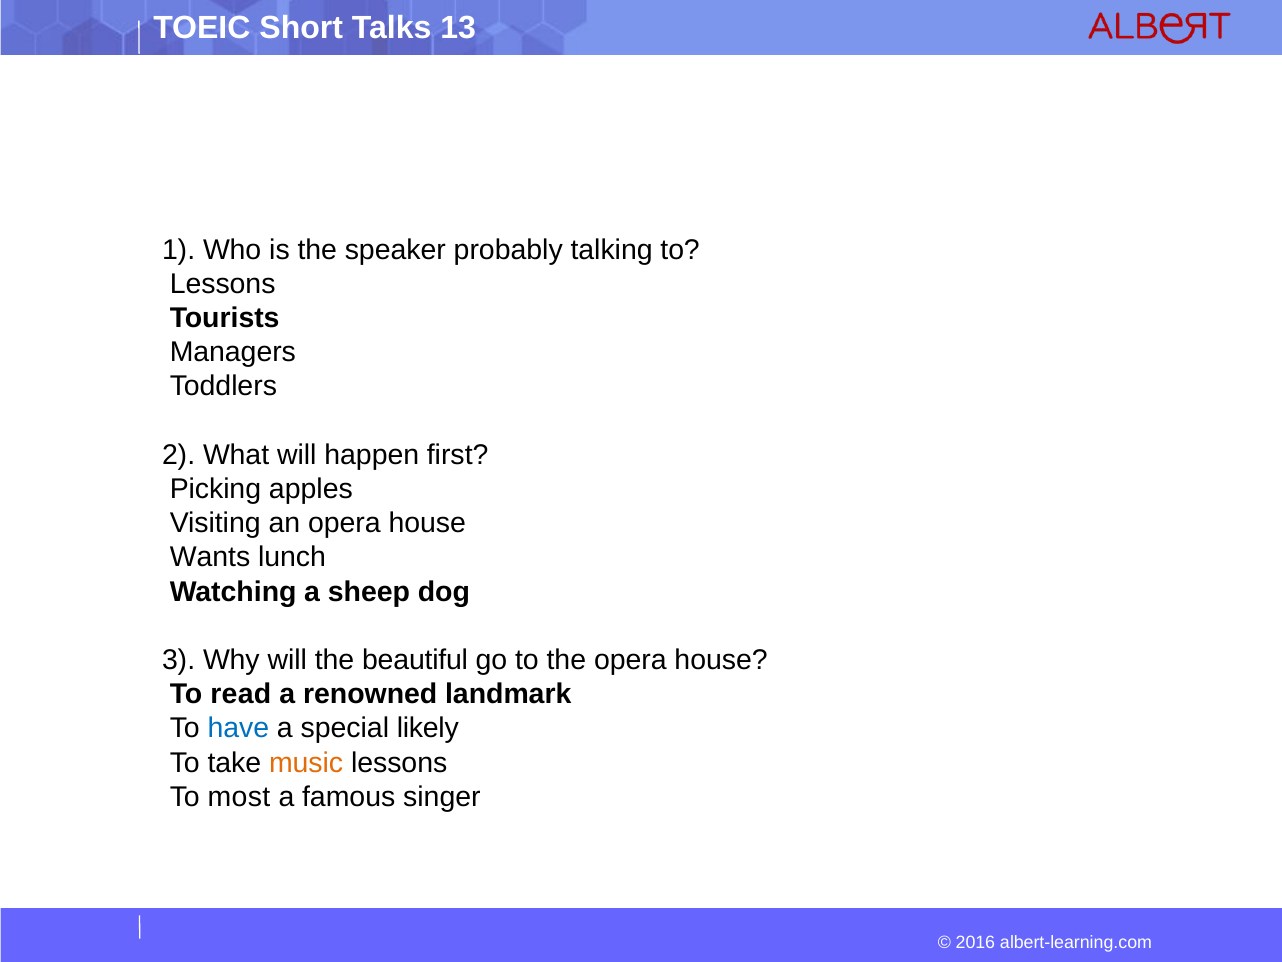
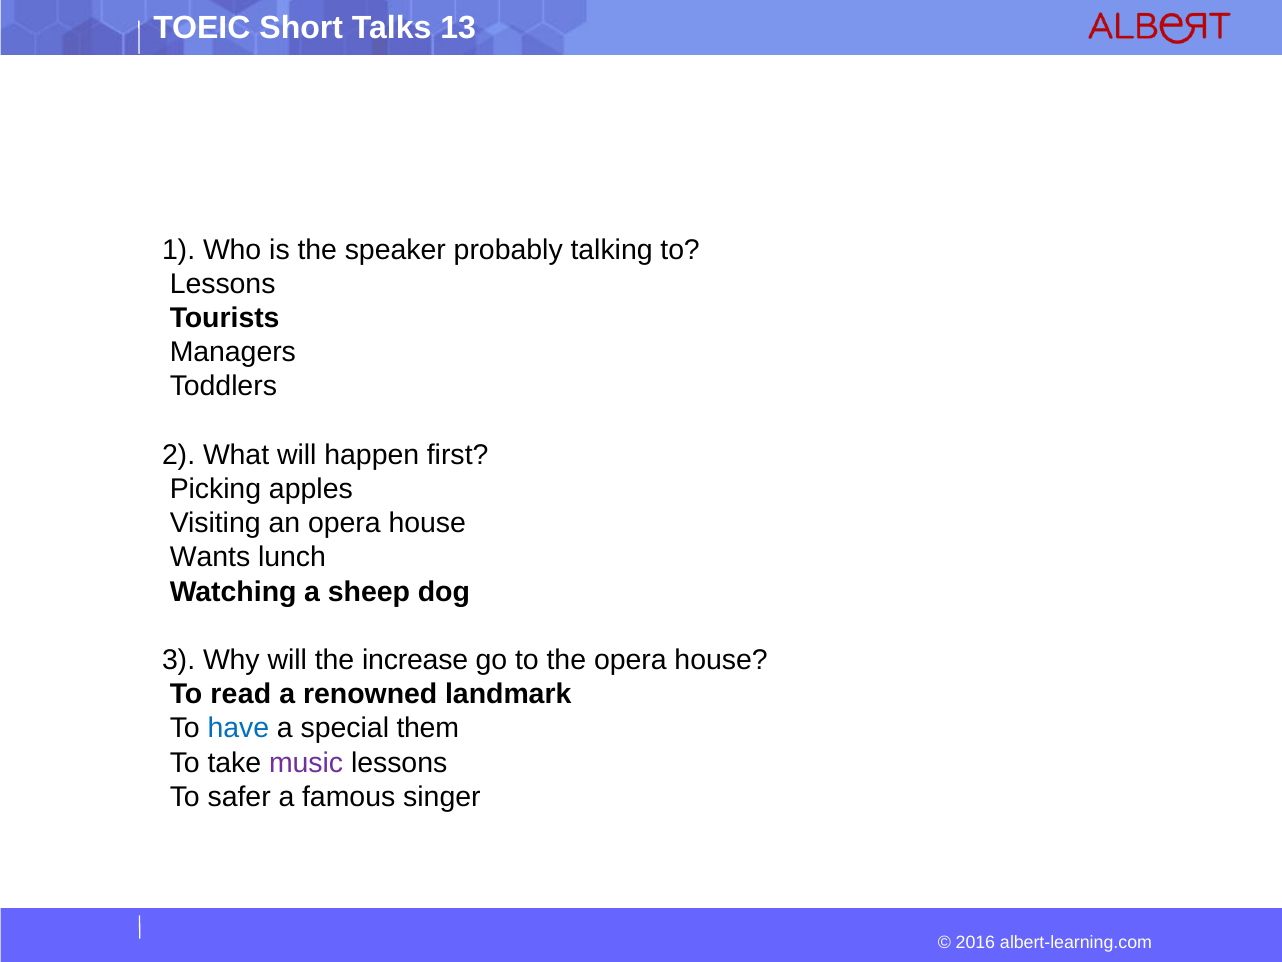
beautiful: beautiful -> increase (415, 660)
likely: likely -> them (428, 728)
music colour: orange -> purple (306, 762)
most: most -> safer (239, 796)
